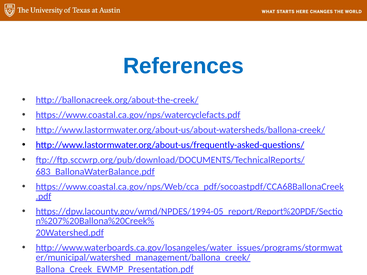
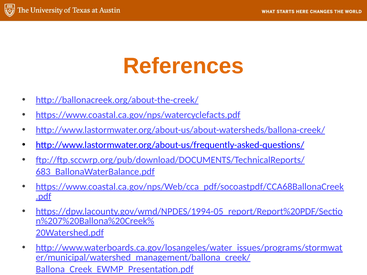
References colour: blue -> orange (183, 66)
